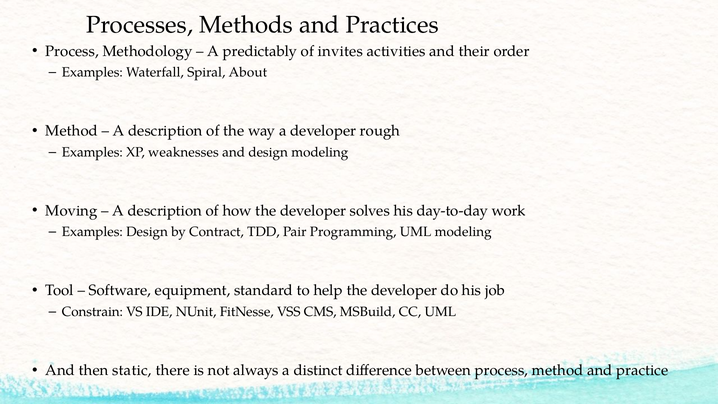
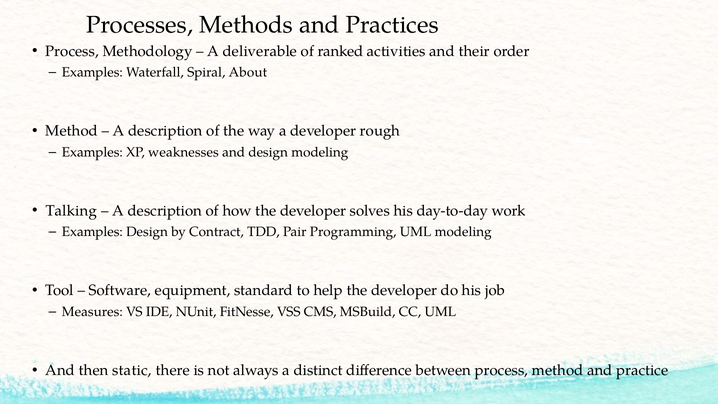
predictably: predictably -> deliverable (260, 51)
invites: invites -> ranked (341, 51)
Moving: Moving -> Talking (71, 211)
Constrain: Constrain -> Measures (92, 312)
